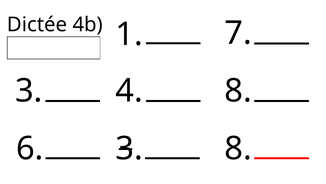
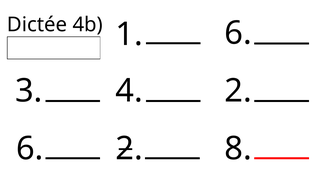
1 7: 7 -> 6 (238, 33)
4 8: 8 -> 2 (238, 91)
6 3: 3 -> 2 (129, 148)
